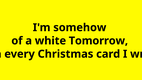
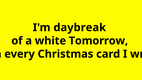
somehow: somehow -> daybreak (80, 27)
